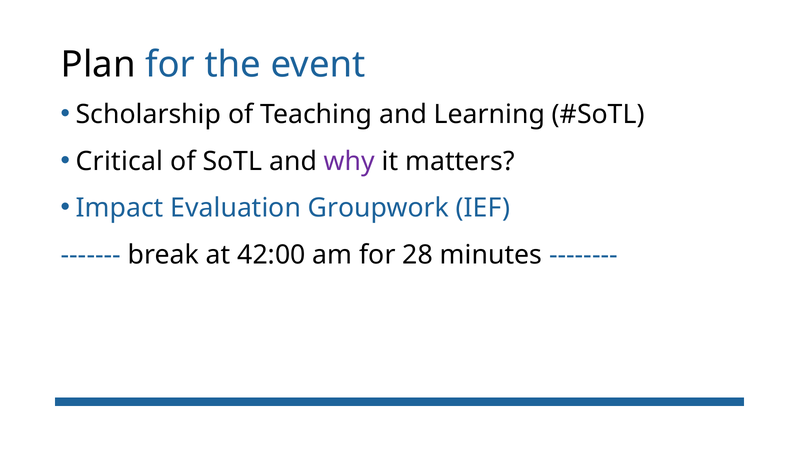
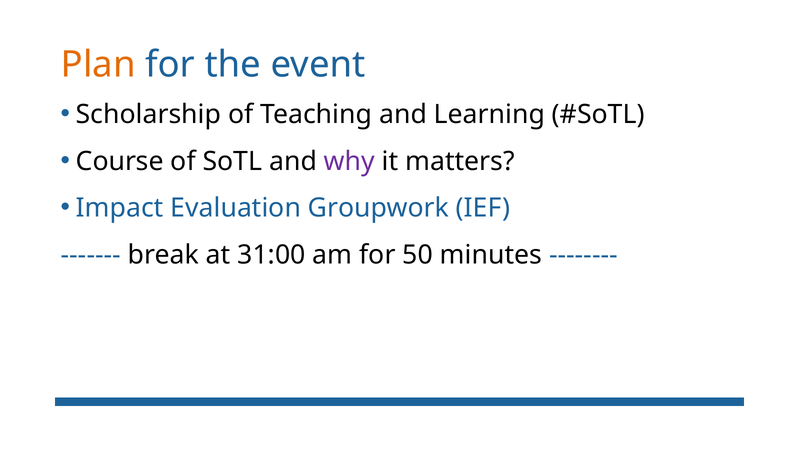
Plan colour: black -> orange (98, 64)
Critical: Critical -> Course (120, 161)
42:00: 42:00 -> 31:00 (271, 254)
28: 28 -> 50 (418, 254)
